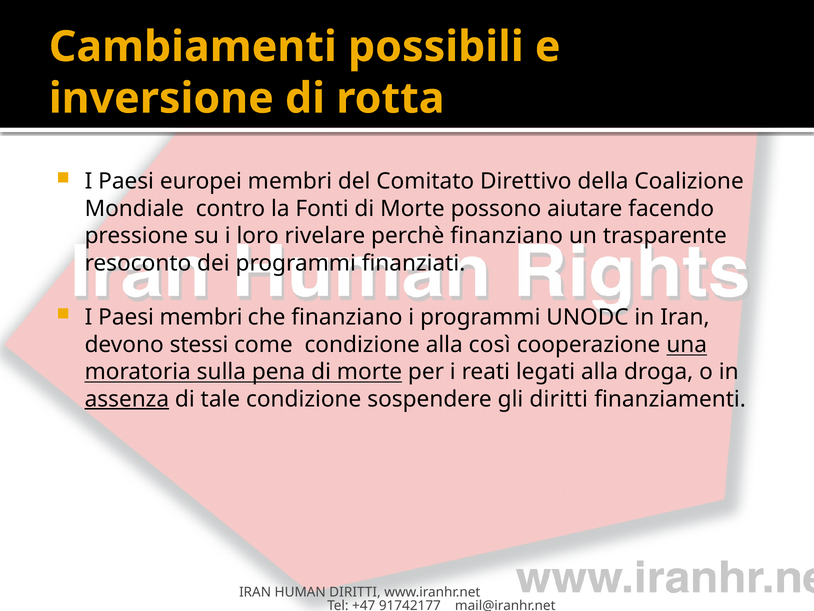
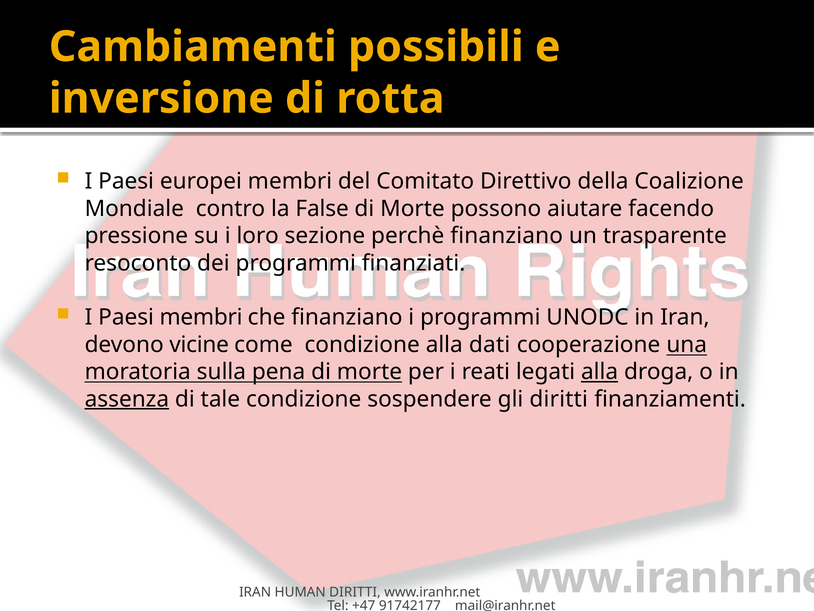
Fonti: Fonti -> False (322, 209)
rivelare: rivelare -> sezione (325, 236)
stessi: stessi -> vicine (199, 344)
così: così -> dati (490, 344)
alla underline: none -> present (600, 372)
